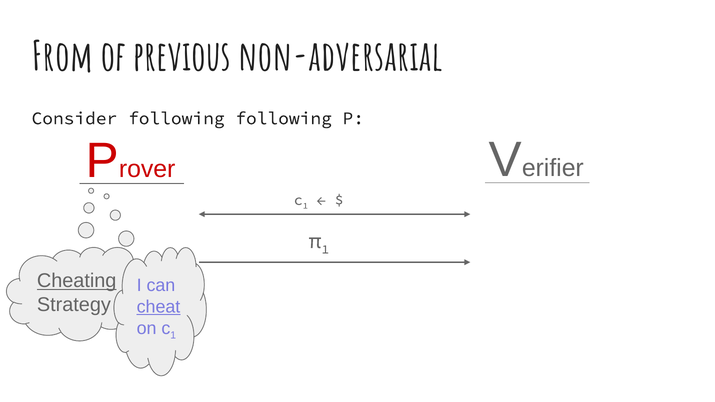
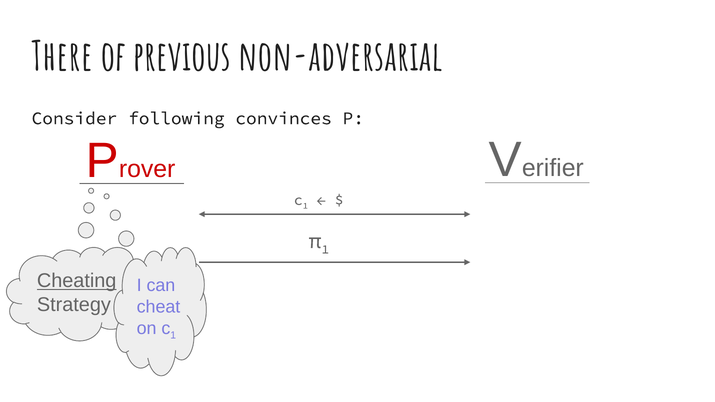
From: From -> There (62, 57)
following following: following -> convinces (284, 118)
cheat underline: present -> none (158, 307)
